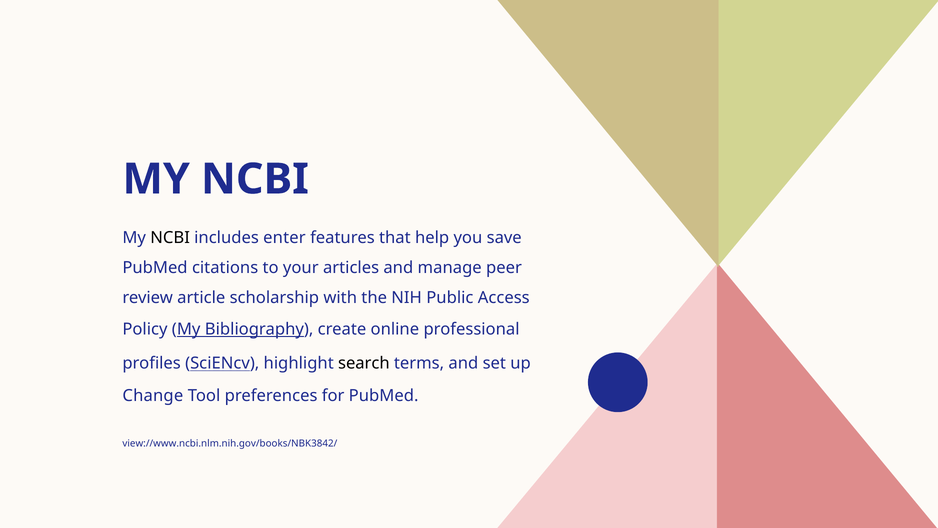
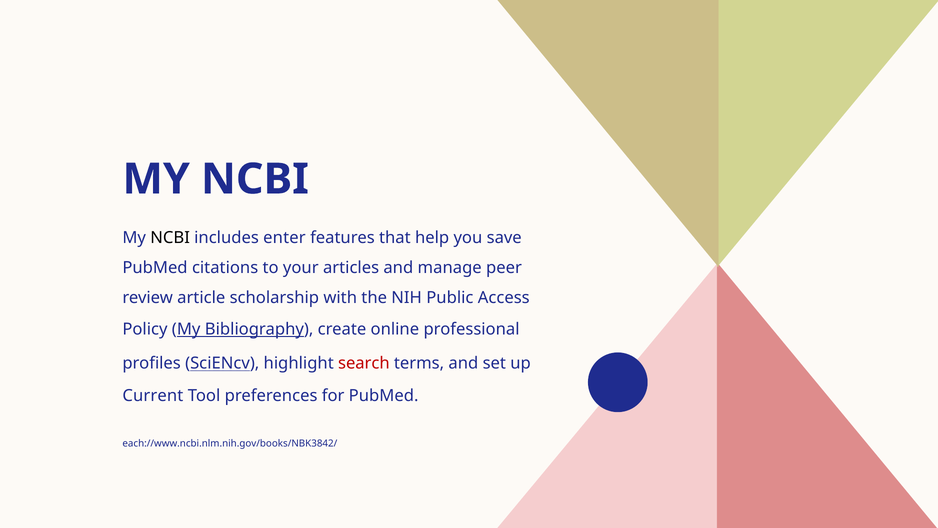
search colour: black -> red (364, 363)
Change: Change -> Current (153, 396)
view://www.ncbi.nlm.nih.gov/books/NBK3842/: view://www.ncbi.nlm.nih.gov/books/NBK3842/ -> each://www.ncbi.nlm.nih.gov/books/NBK3842/ (230, 443)
